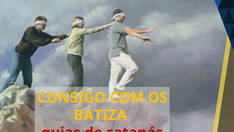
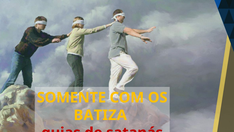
CONSIGO: CONSIGO -> SOMENTE (71, 97)
